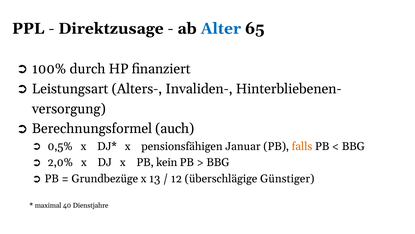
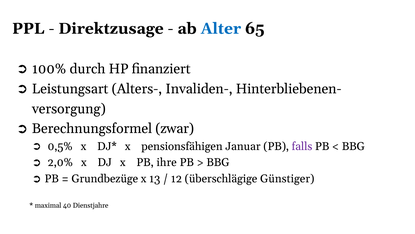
auch: auch -> zwar (175, 128)
falls colour: orange -> purple (302, 146)
kein: kein -> ihre (167, 162)
